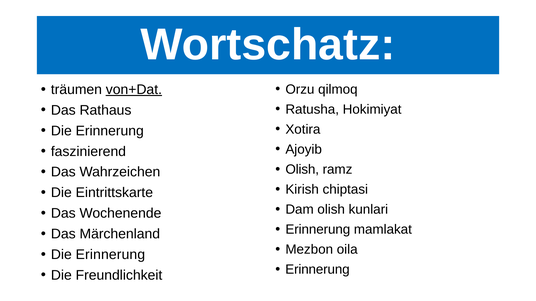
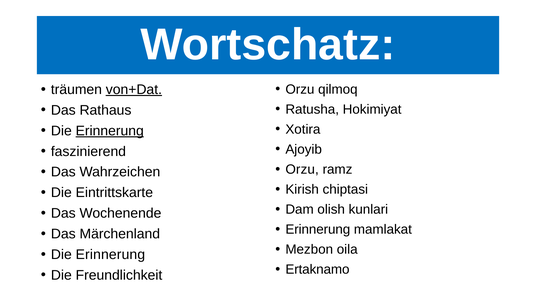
Erinnerung underline: none -> present (110, 131)
Olish: Olish -> Orzu (302, 170)
Erinnerung: Erinnerung -> Ertaknamo (317, 270)
